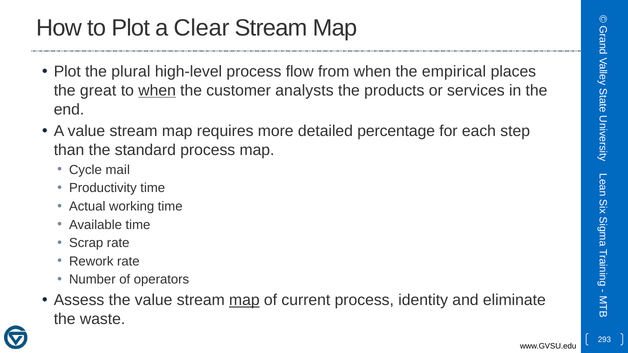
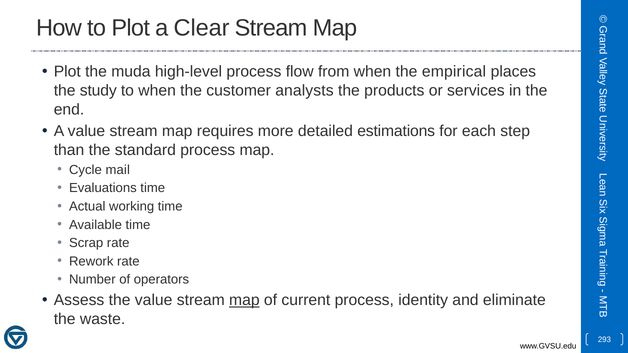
plural: plural -> muda (131, 72)
great: great -> study (98, 91)
when underline: present -> none (157, 91)
percentage: percentage -> estimations (396, 131)
Productivity: Productivity -> Evaluations (103, 188)
